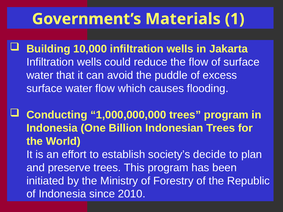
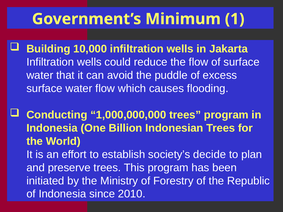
Materials: Materials -> Minimum (183, 19)
